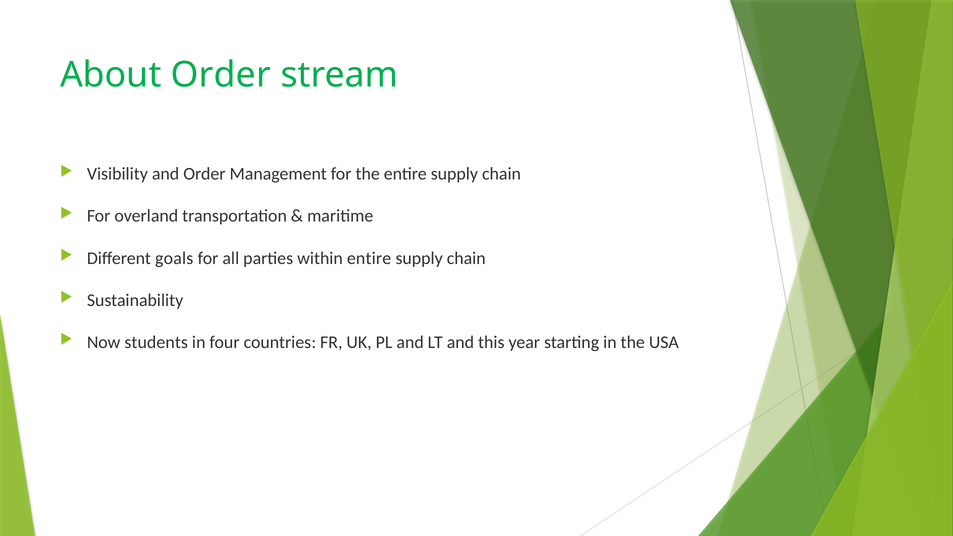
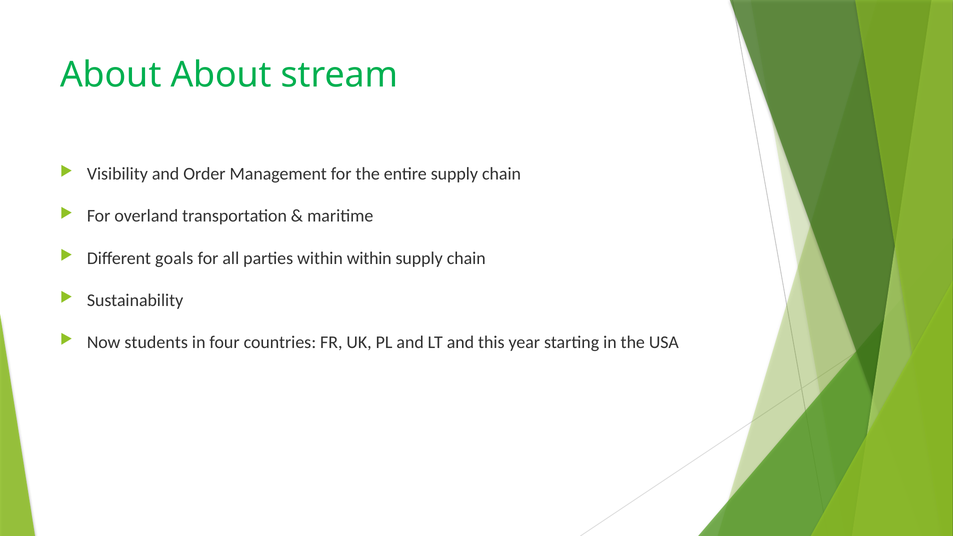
About Order: Order -> About (221, 75)
within entire: entire -> within (369, 258)
